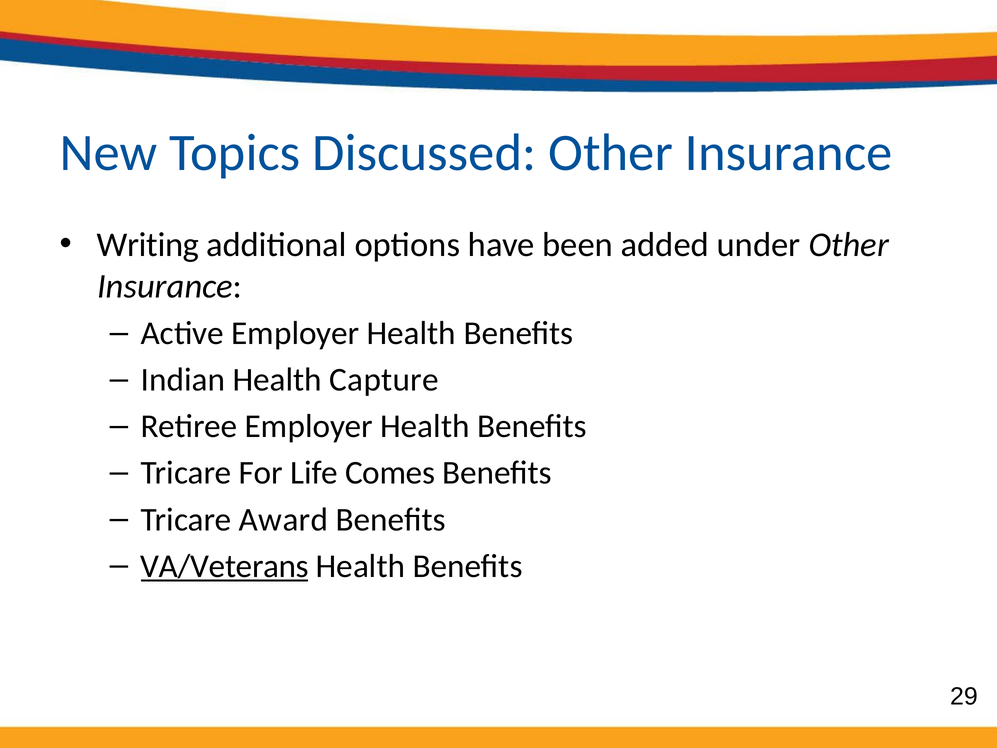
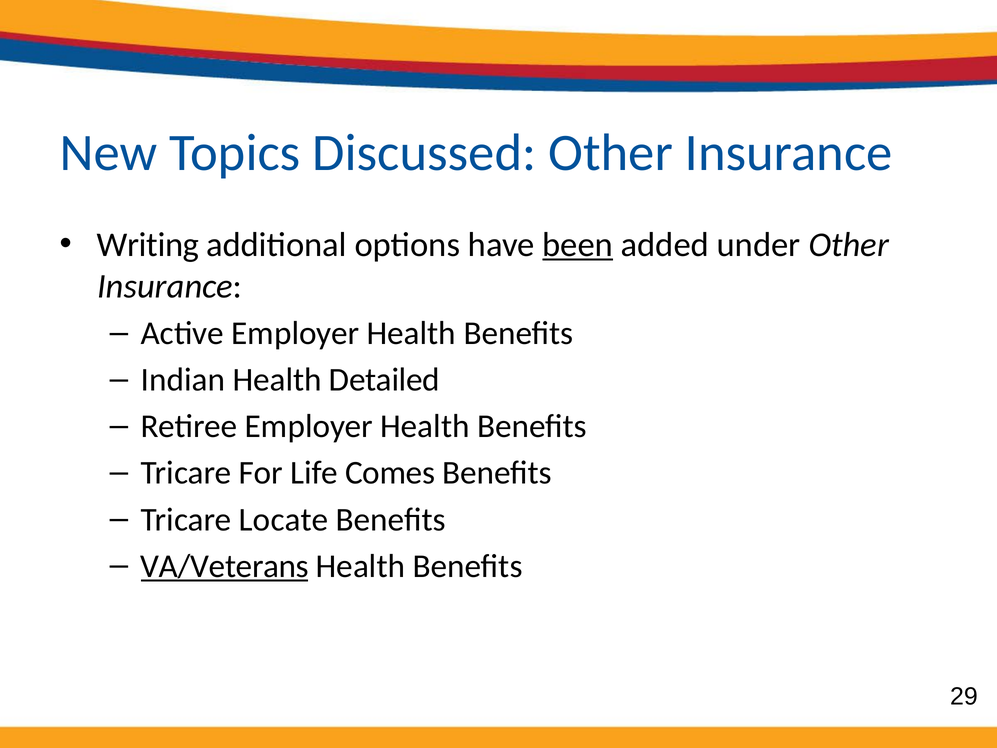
been underline: none -> present (578, 245)
Capture: Capture -> Detailed (384, 380)
Award: Award -> Locate (284, 519)
